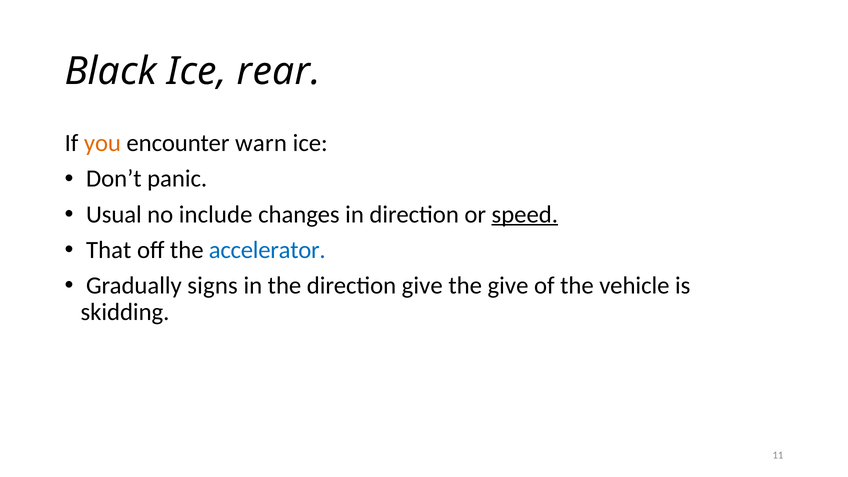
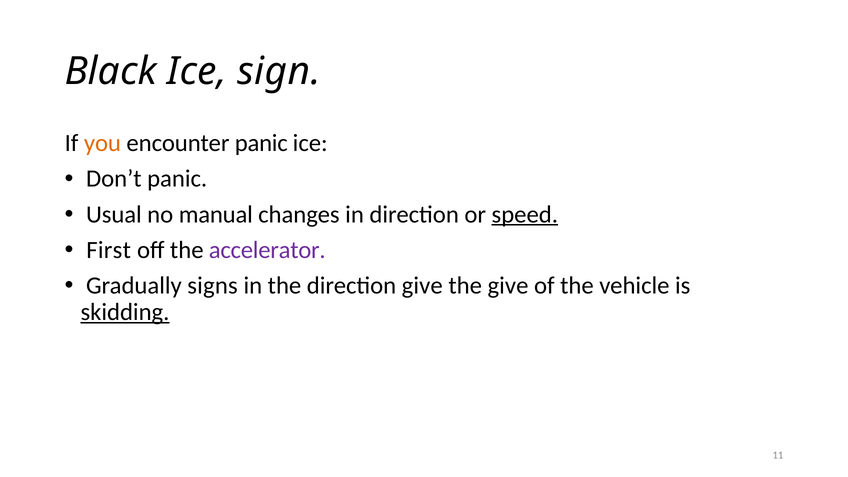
rear: rear -> sign (279, 71)
encounter warn: warn -> panic (261, 143)
include: include -> manual (216, 214)
That: That -> First (109, 250)
accelerator colour: blue -> purple (267, 250)
skidding underline: none -> present (125, 312)
